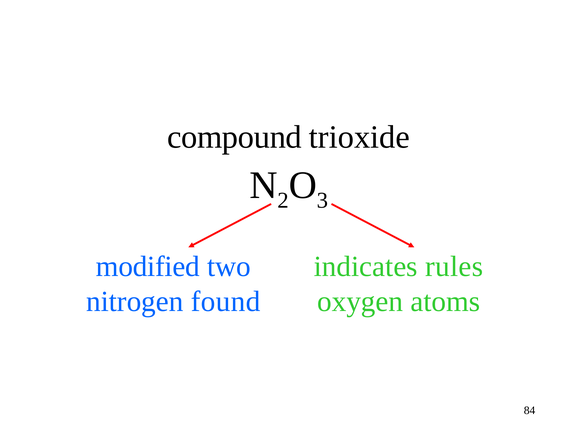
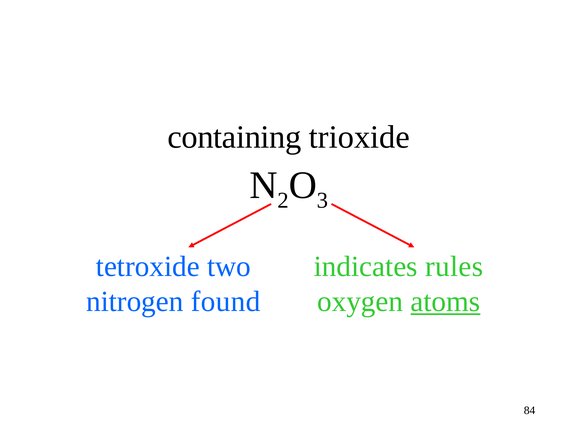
compound: compound -> containing (234, 137)
modified: modified -> tetroxide (148, 266)
atoms underline: none -> present (445, 301)
